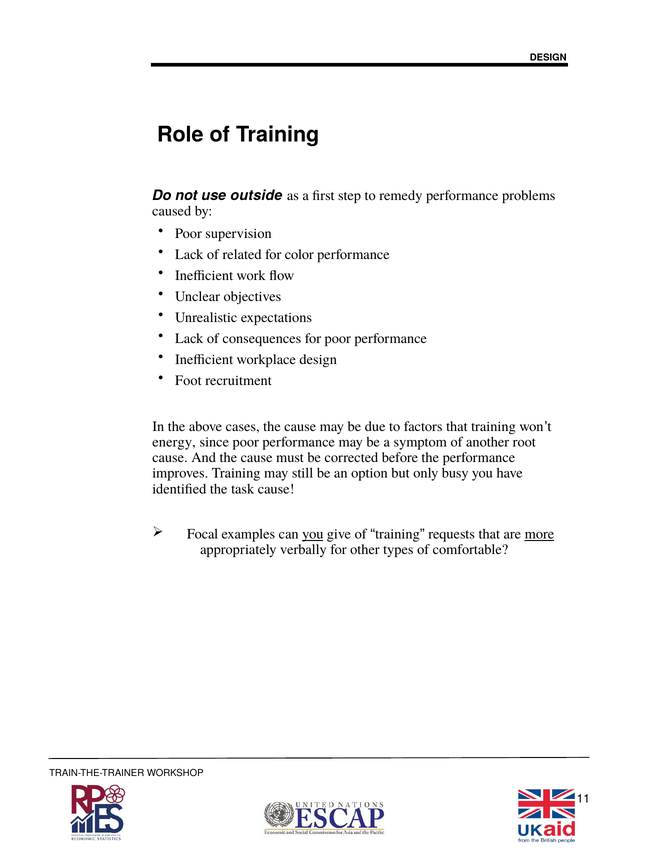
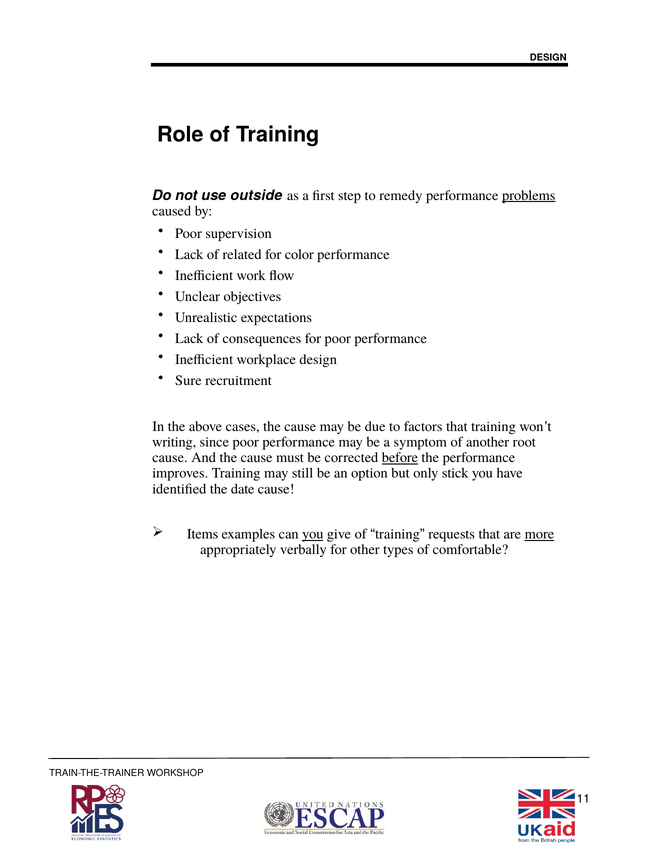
problems underline: none -> present (529, 195)
Foot: Foot -> Sure (188, 380)
energy: energy -> writing (174, 442)
before underline: none -> present (400, 458)
busy: busy -> stick (455, 473)
task: task -> date (243, 489)
Focal: Focal -> Items (203, 534)
